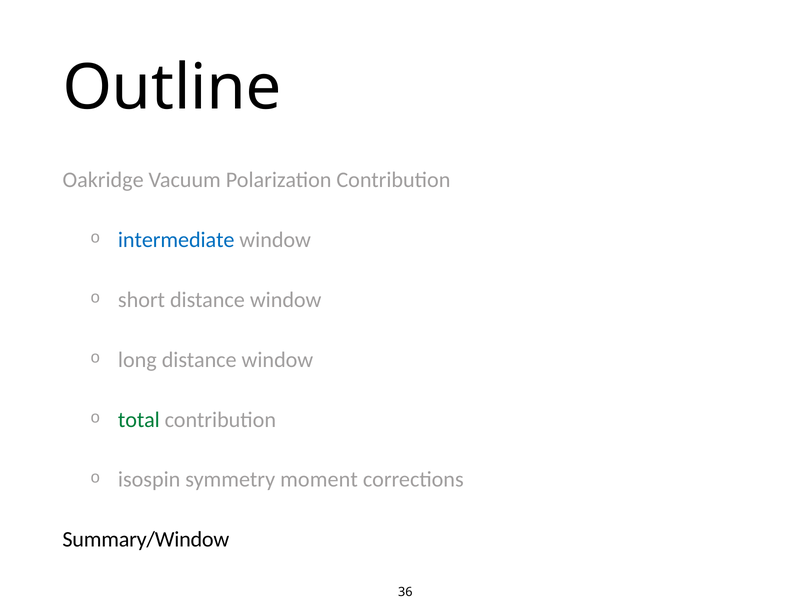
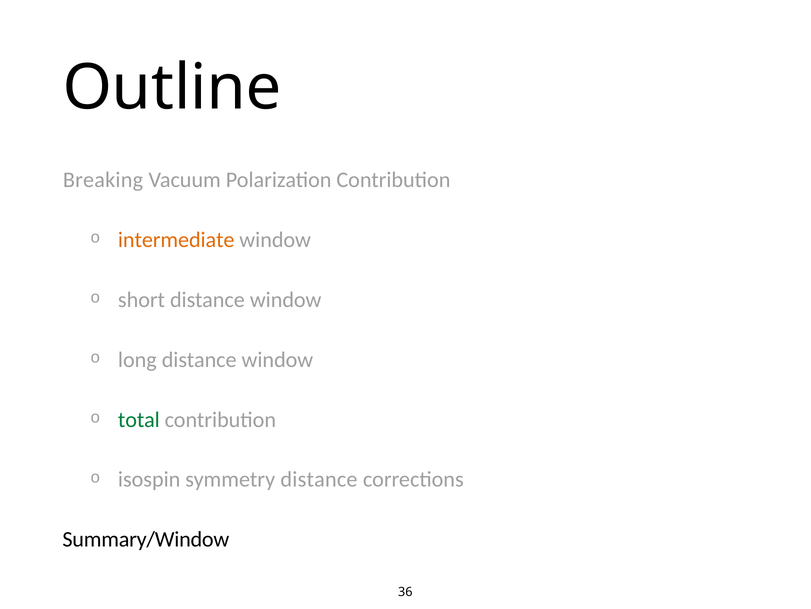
Oakridge: Oakridge -> Breaking (103, 180)
intermediate colour: blue -> orange (176, 239)
symmetry moment: moment -> distance (319, 479)
